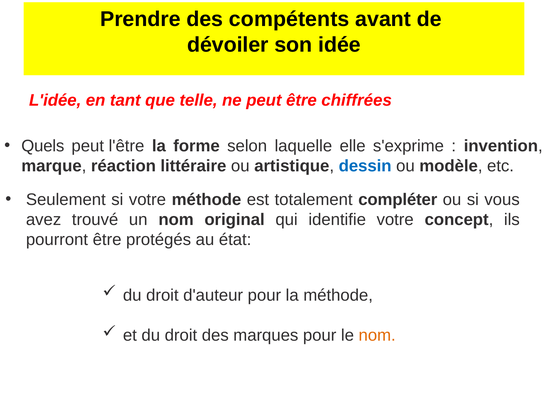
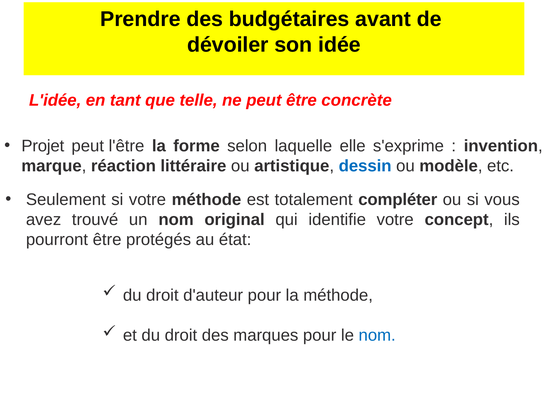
compétents: compétents -> budgétaires (289, 19)
chiffrées: chiffrées -> concrète (357, 100)
Quels: Quels -> Projet (43, 146)
nom colour: orange -> blue (377, 335)
